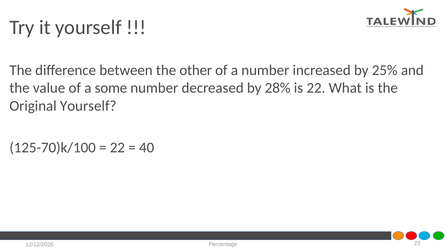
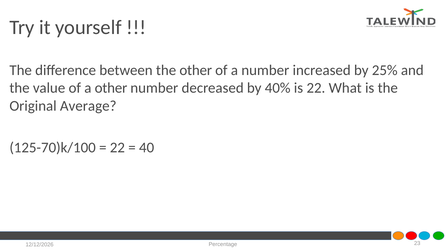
a some: some -> other (111, 88)
28%: 28% -> 40% (278, 88)
Original Yourself: Yourself -> Average (88, 106)
